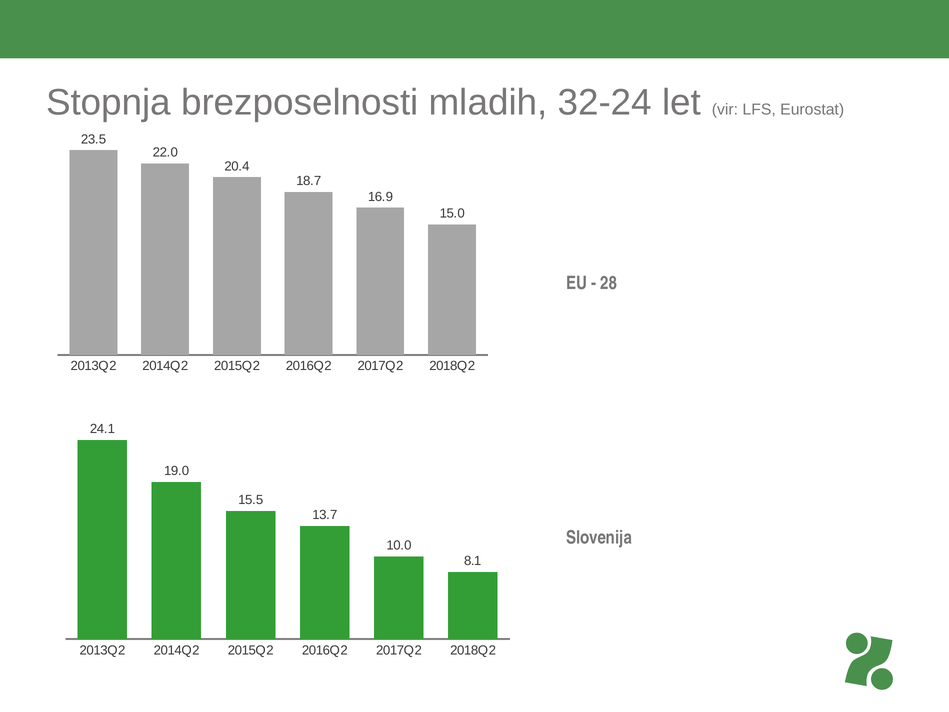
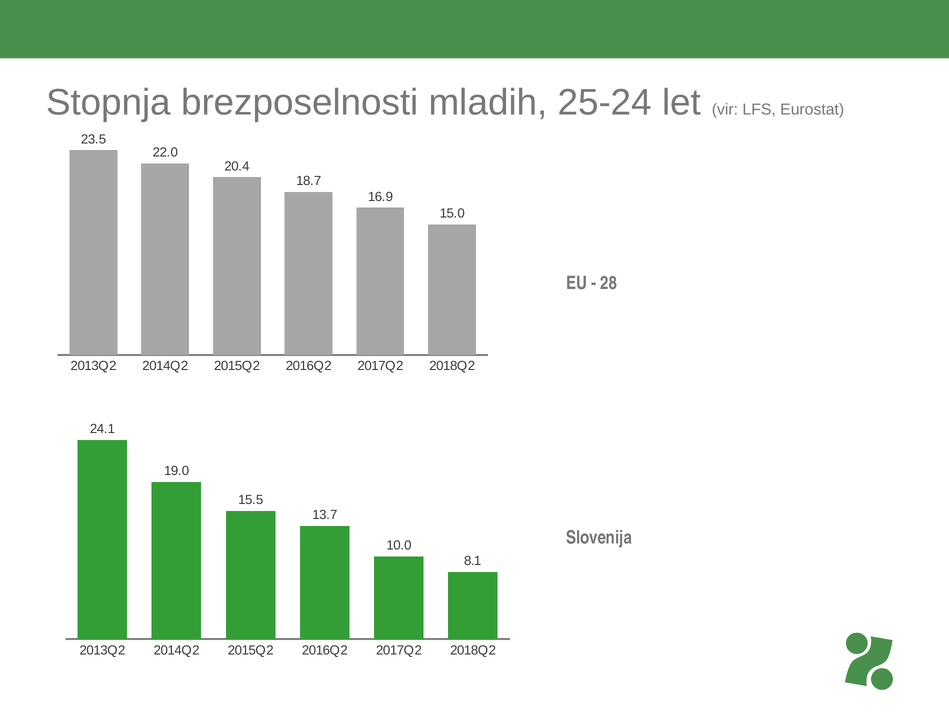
32-24: 32-24 -> 25-24 (605, 102)
